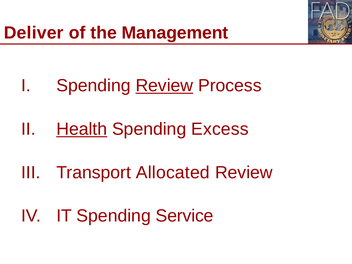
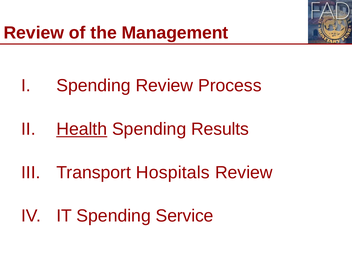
Deliver: Deliver -> Review (34, 33)
Review underline: present -> none (164, 86)
Excess: Excess -> Results (220, 129)
Allocated: Allocated -> Hospitals (173, 173)
